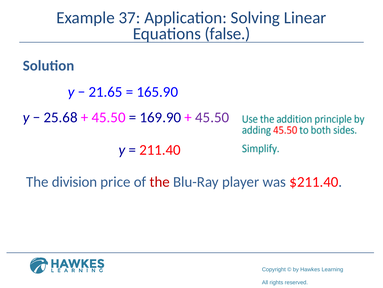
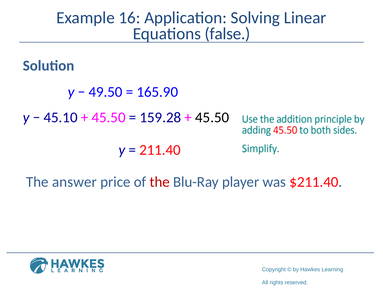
37: 37 -> 16 (130, 18)
21.65: 21.65 -> 49.50 (106, 92)
25.68: 25.68 -> 45.10 (61, 117)
169.90: 169.90 -> 159.28 (160, 117)
45.50 colour: purple -> black (212, 117)
division: division -> answer (74, 181)
